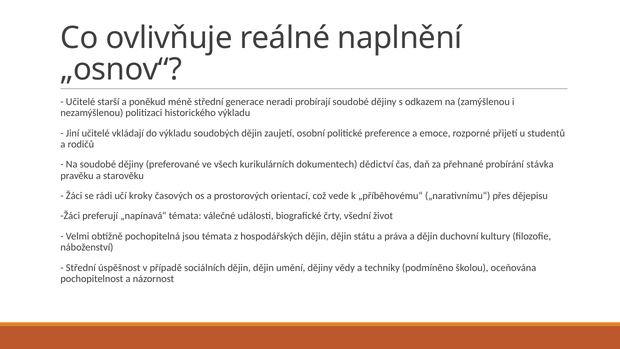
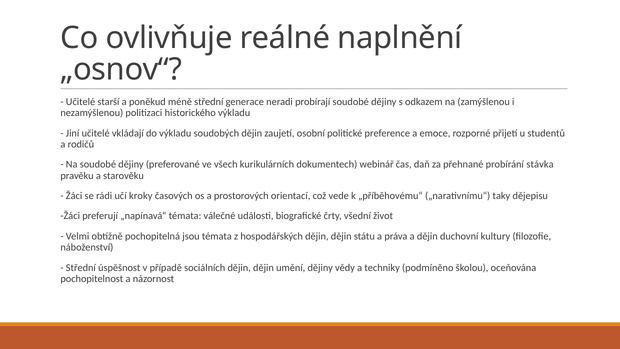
dědictví: dědictví -> webinář (377, 164)
přes: přes -> taky (501, 196)
